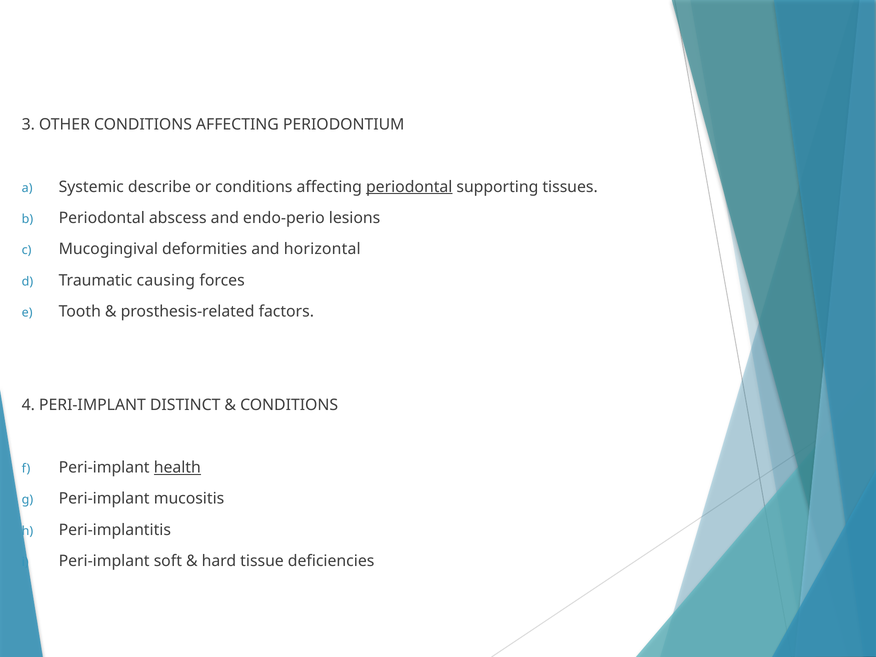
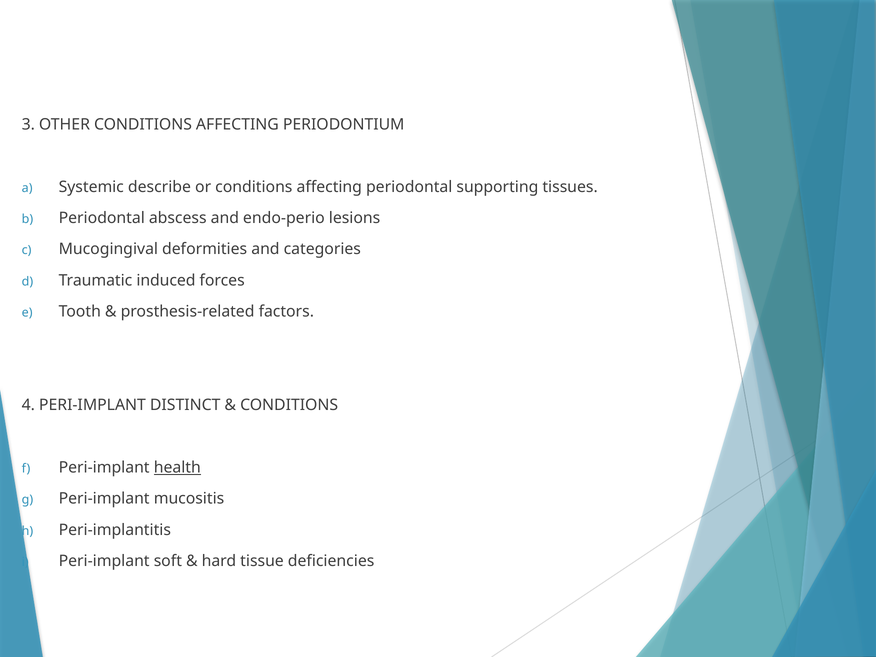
periodontal underline: present -> none (409, 187)
horizontal: horizontal -> categories (322, 249)
causing: causing -> induced (166, 280)
